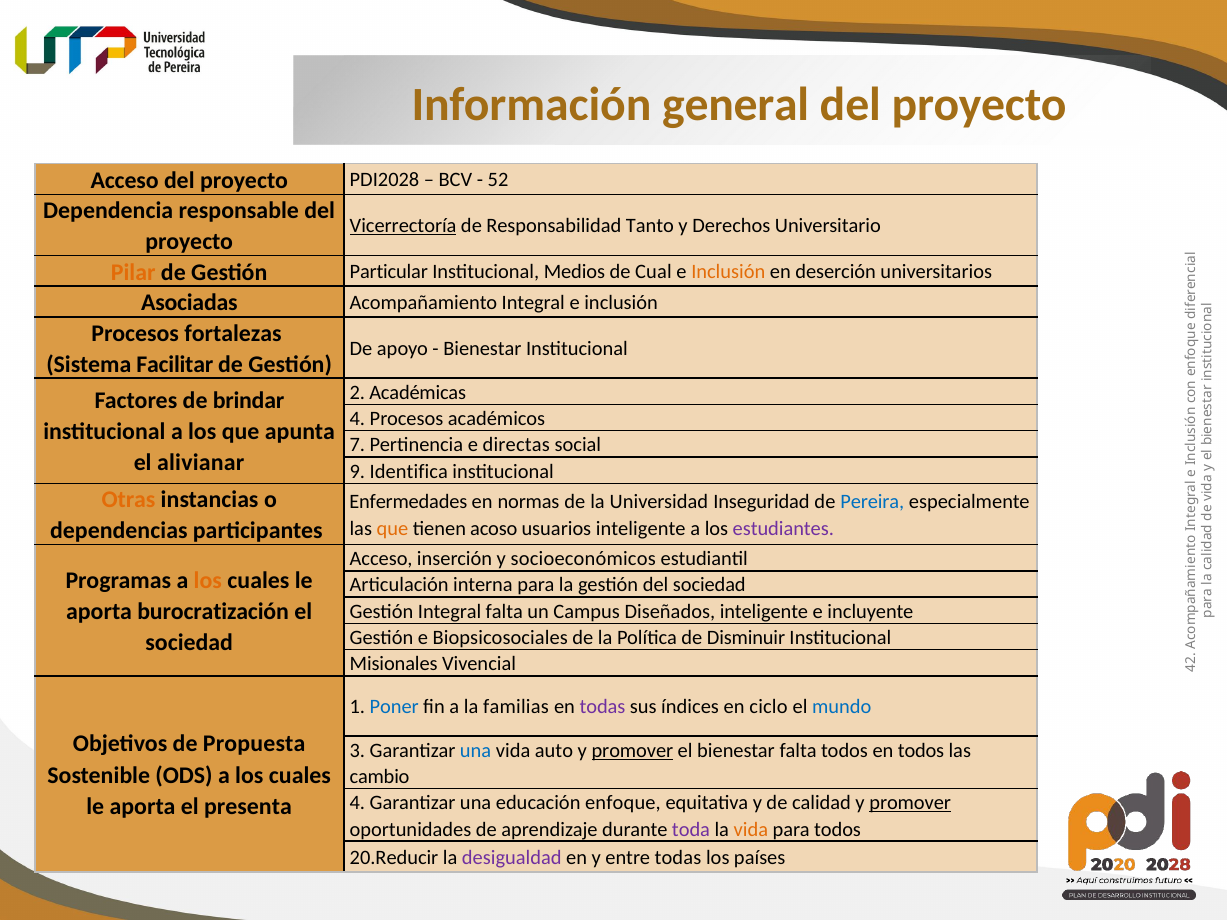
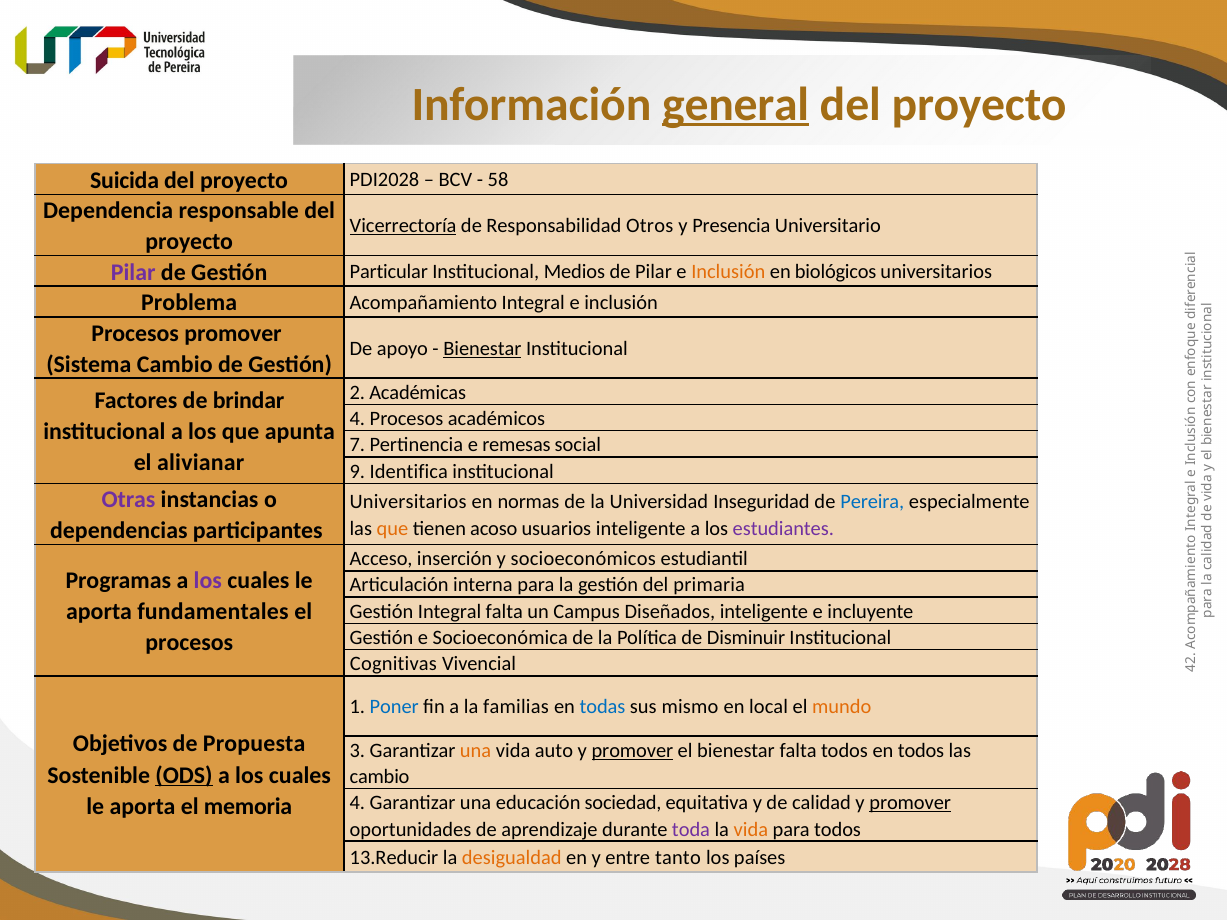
general underline: none -> present (736, 104)
Acceso: Acceso -> Suicida (125, 180)
52: 52 -> 58 (498, 180)
Tanto: Tanto -> Otros (650, 226)
Derechos: Derechos -> Presencia (731, 226)
Pilar colour: orange -> purple (133, 272)
de Cual: Cual -> Pilar (654, 272)
deserción: deserción -> biológicos (836, 272)
Asociadas: Asociadas -> Problema (189, 303)
Procesos fortalezas: fortalezas -> promover (233, 334)
Bienestar underline: none -> present (482, 349)
Sistema Facilitar: Facilitar -> Cambio (175, 365)
directas: directas -> remesas (516, 445)
Otras colour: orange -> purple (129, 500)
Enfermedades: Enfermedades -> Universitarios (408, 502)
los colour: orange -> purple (208, 581)
del sociedad: sociedad -> primaria (709, 585)
burocratización: burocratización -> fundamentales (213, 612)
Biopsicosociales: Biopsicosociales -> Socioeconómica (500, 638)
sociedad: sociedad -> procesos (189, 643)
Misionales: Misionales -> Cognitivas (393, 664)
todas colour: purple -> blue (602, 707)
índices: índices -> mismo (690, 707)
ciclo: ciclo -> local (769, 707)
mundo colour: blue -> orange (842, 707)
una colour: blue -> orange (476, 751)
ODS underline: none -> present (184, 775)
enfoque: enfoque -> sociedad (623, 803)
presenta: presenta -> memoria (248, 806)
20.Reducir: 20.Reducir -> 13.Reducir (394, 858)
desigualdad colour: purple -> orange (512, 858)
entre todas: todas -> tanto (678, 858)
